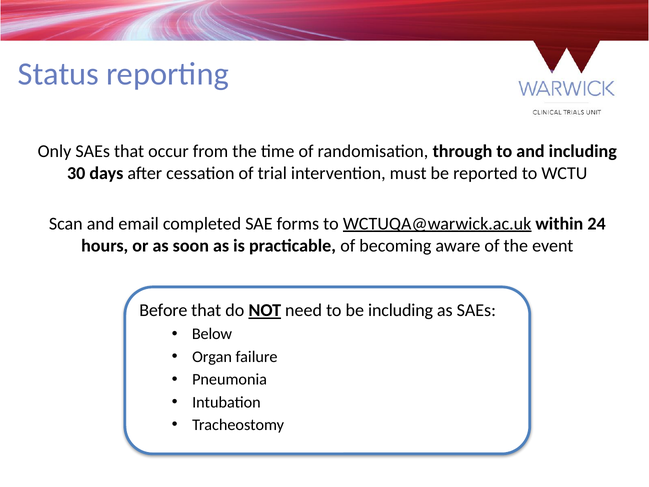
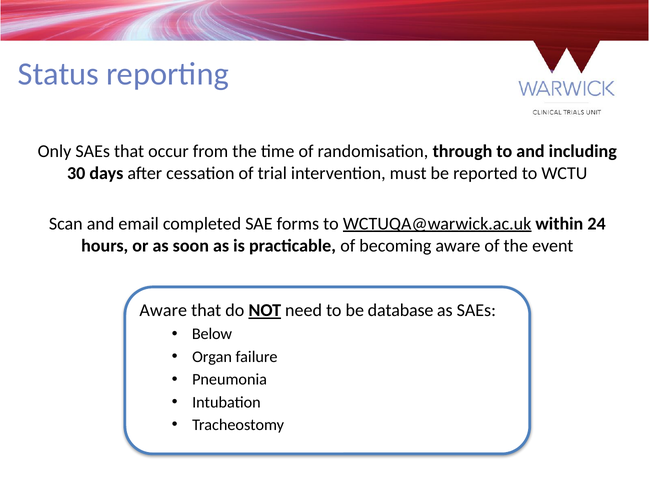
Before: Before -> Aware (163, 310)
be including: including -> database (401, 310)
